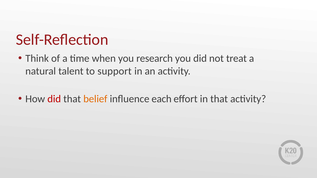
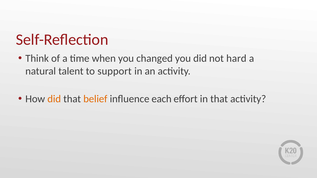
research: research -> changed (155, 59)
treat: treat -> hard (236, 59)
did colour: red -> orange (54, 99)
